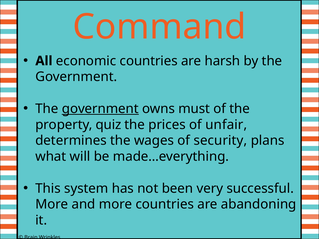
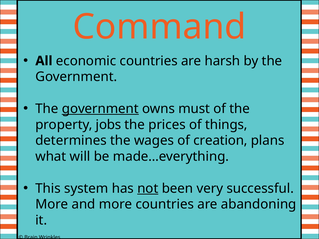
quiz: quiz -> jobs (109, 125)
unfair: unfair -> things (226, 125)
security: security -> creation (220, 141)
not underline: none -> present (148, 189)
